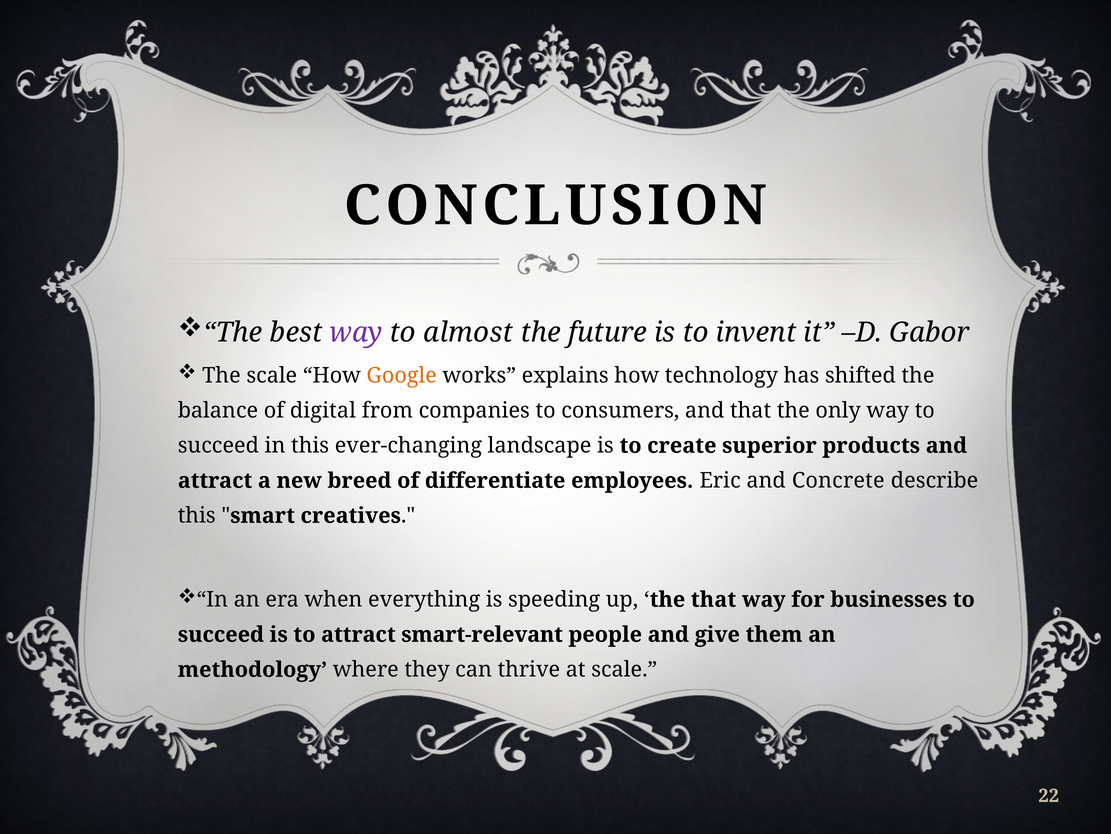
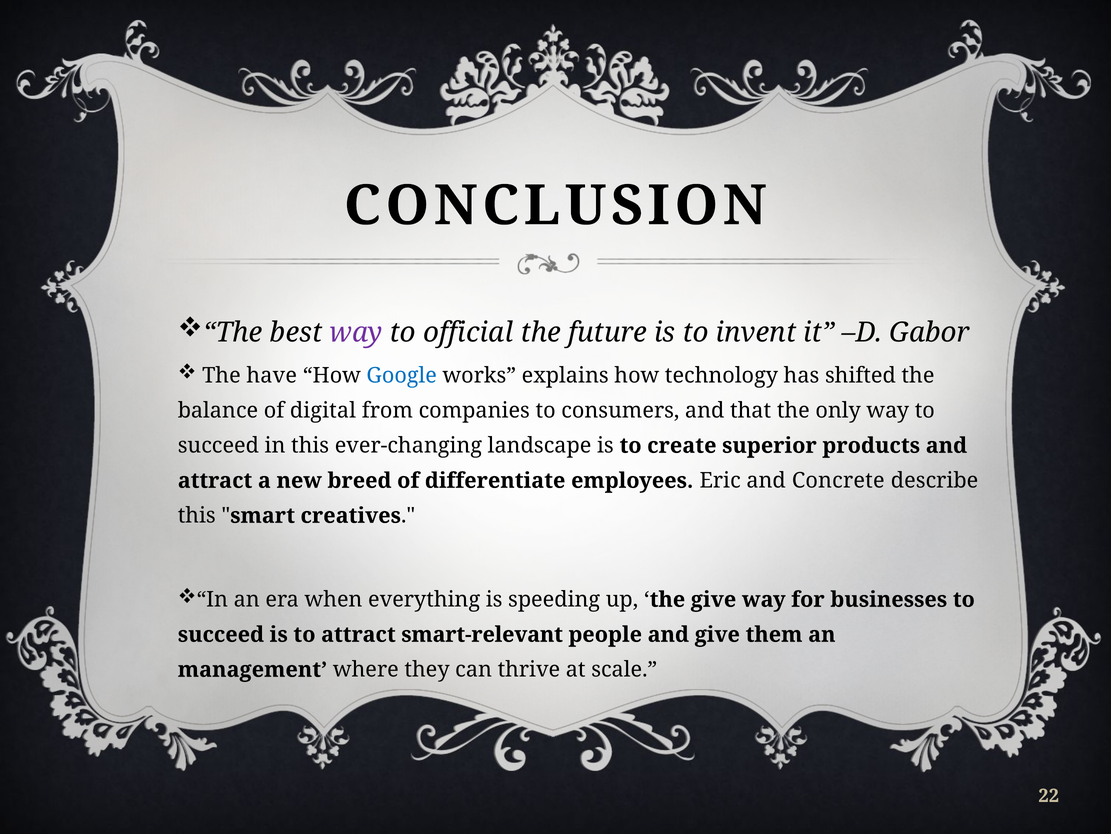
almost: almost -> official (468, 332)
The scale: scale -> have (272, 375)
Google colour: orange -> blue (402, 375)
the that: that -> give (714, 599)
methodology: methodology -> management (252, 669)
